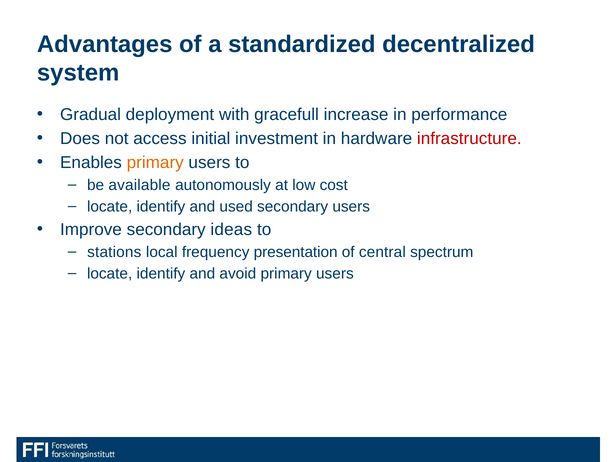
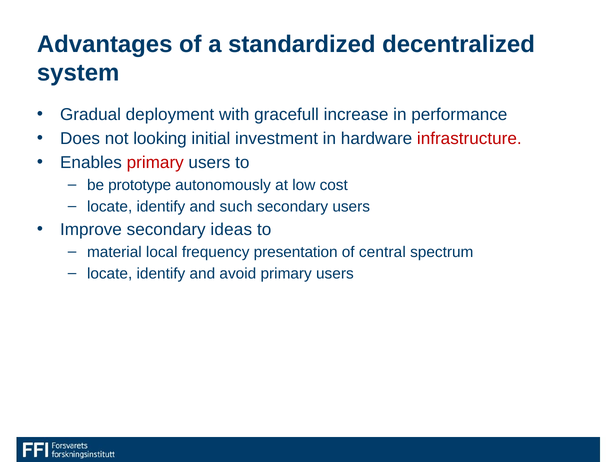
access: access -> looking (160, 139)
primary colour: orange -> red (155, 162)
available: available -> prototype (140, 185)
used: used -> such (236, 207)
stations: stations -> material (114, 252)
